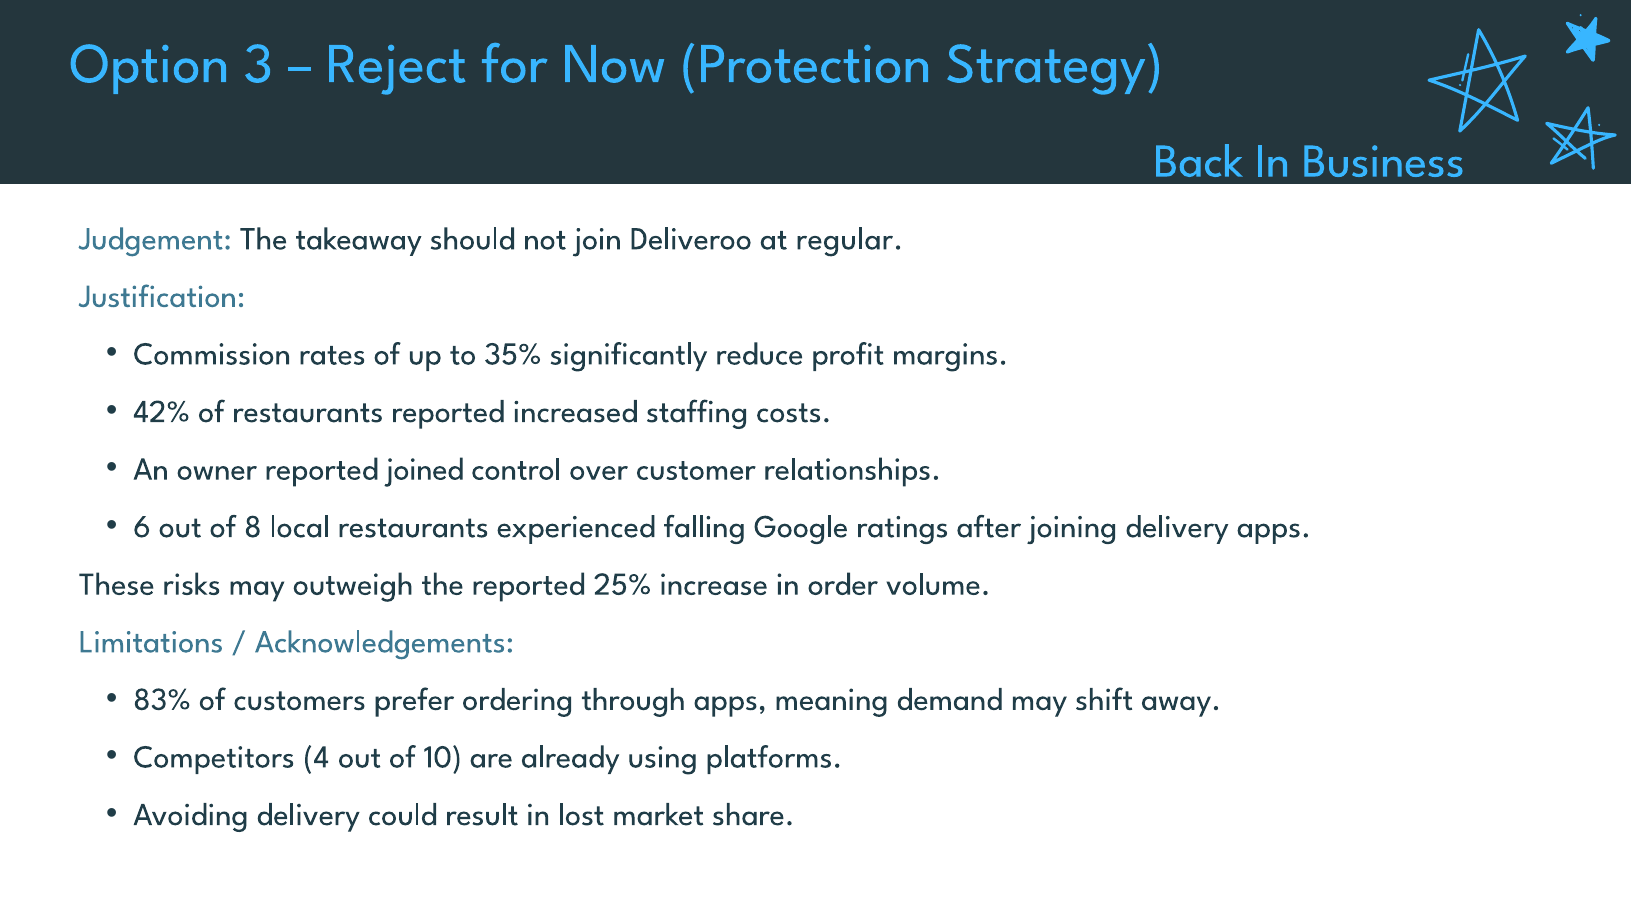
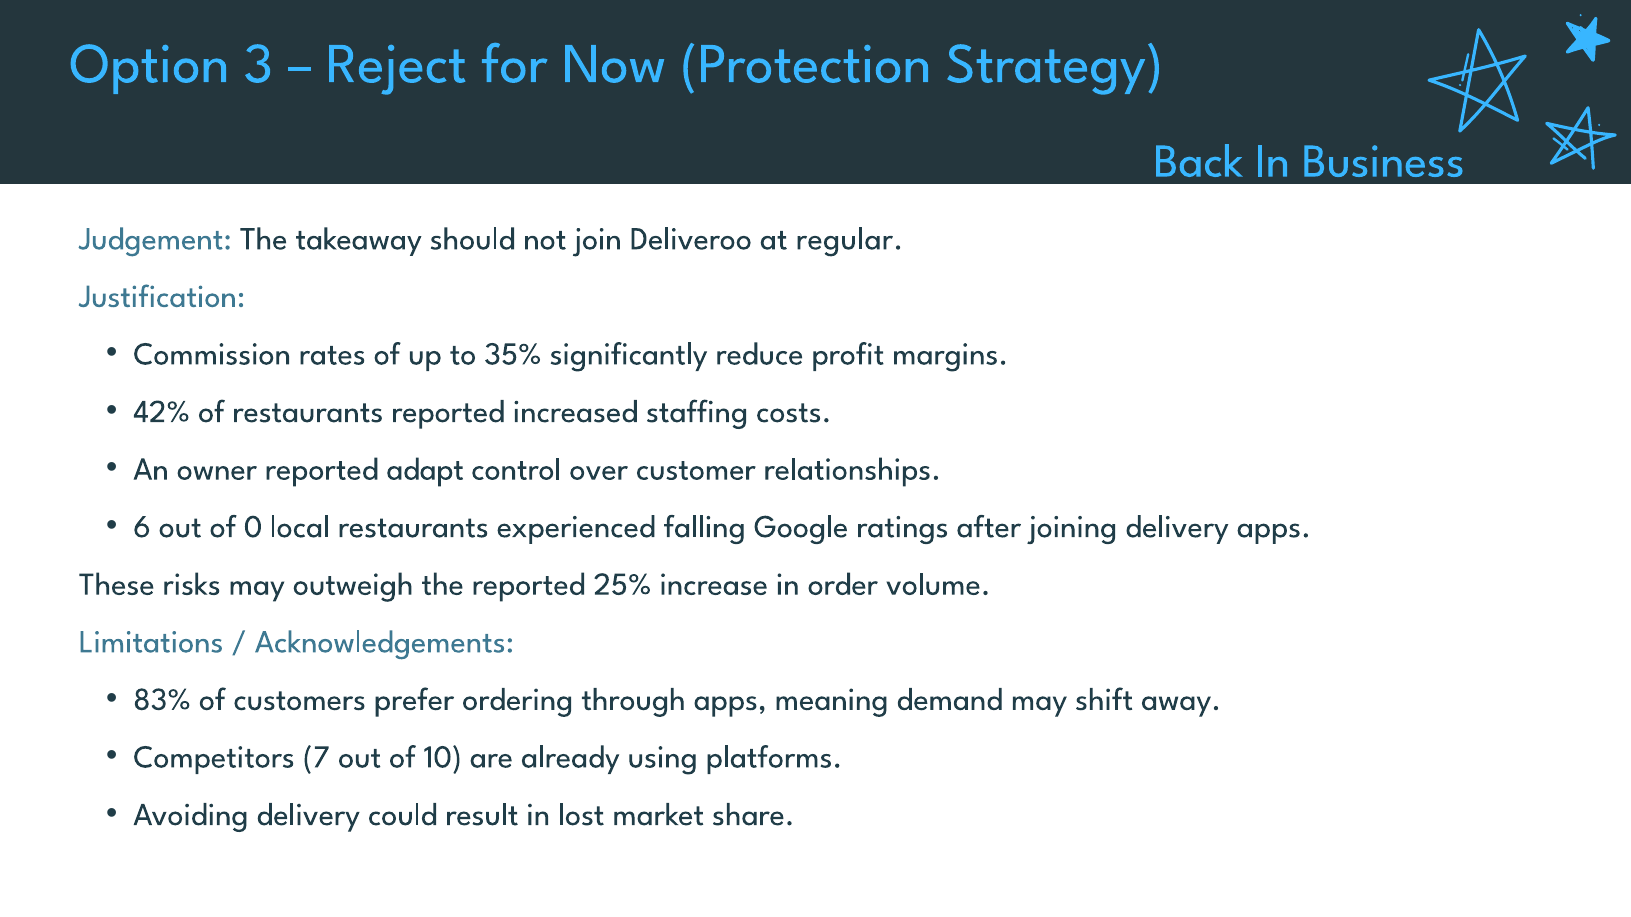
joined: joined -> adapt (425, 469)
8: 8 -> 0 (253, 527)
4: 4 -> 7 (316, 757)
